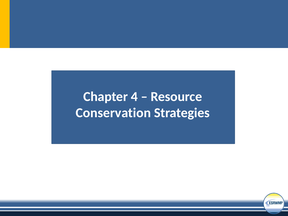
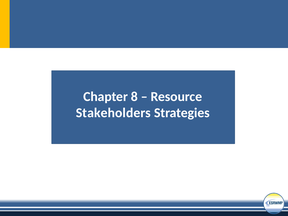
4: 4 -> 8 (134, 97)
Conservation: Conservation -> Stakeholders (113, 113)
